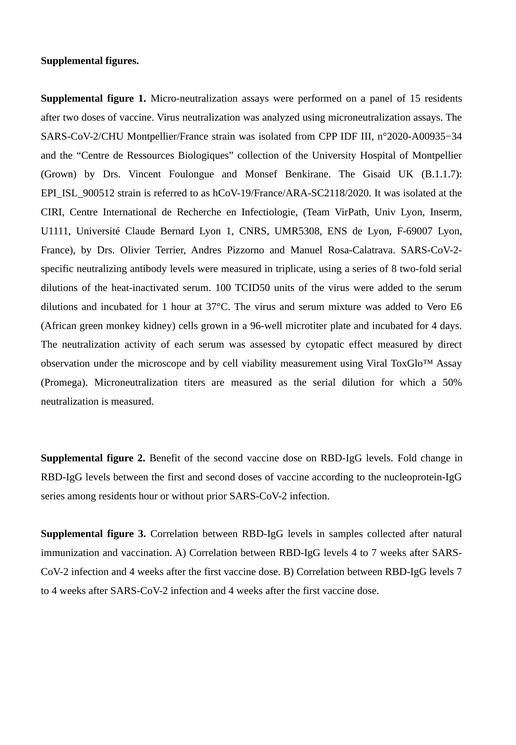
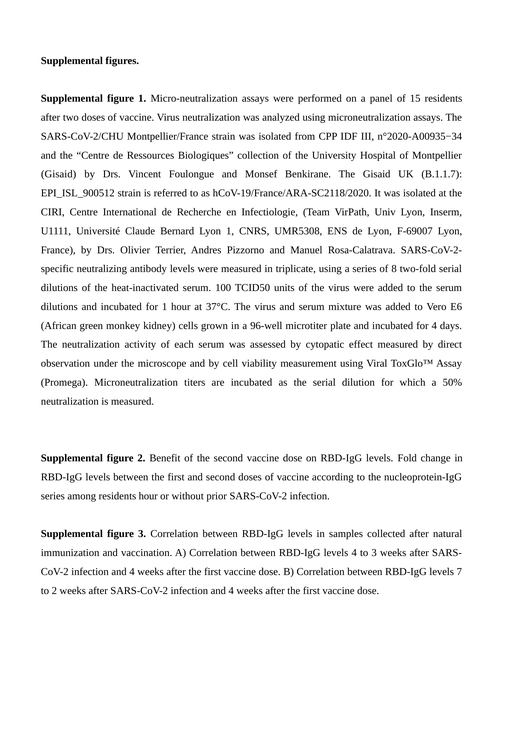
Grown: Grown -> Gisaid (59, 174)
are measured: measured -> incubated (252, 383)
to 7: 7 -> 3 (374, 553)
to 4: 4 -> 2 (54, 591)
